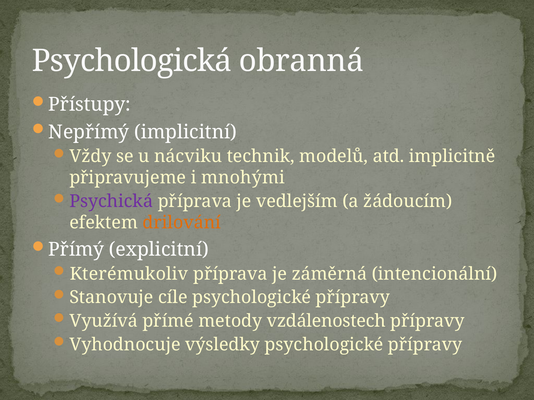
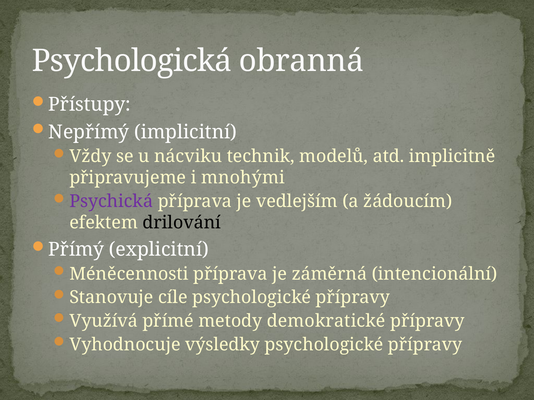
drilování colour: orange -> black (182, 223)
Kterémukoliv: Kterémukoliv -> Méněcennosti (129, 274)
vzdálenostech: vzdálenostech -> demokratické (326, 321)
